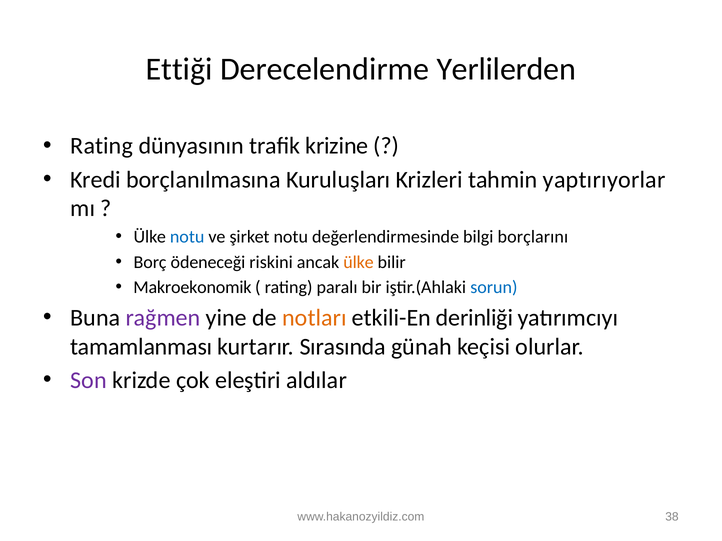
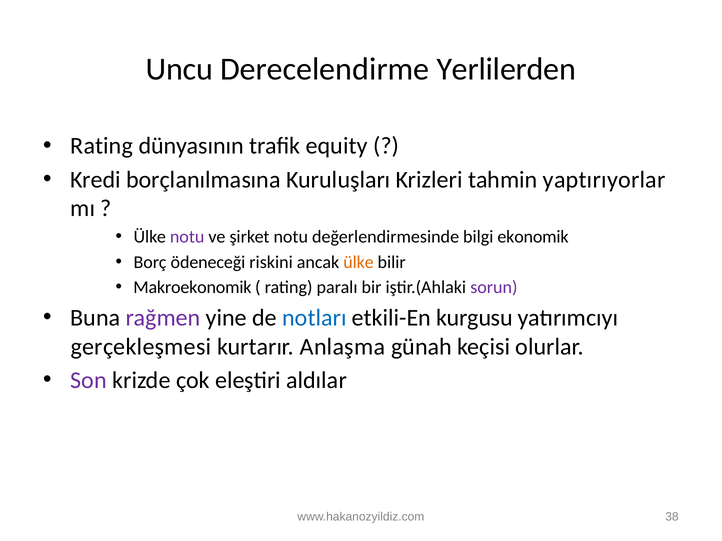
Ettiği: Ettiği -> Uncu (179, 69)
krizine: krizine -> equity (337, 146)
notu colour: blue -> purple (187, 237)
borçlarını: borçlarını -> ekonomik (533, 237)
sorun colour: blue -> purple (494, 288)
notları colour: orange -> blue (314, 318)
derinliği: derinliği -> kurgusu (475, 318)
tamamlanması: tamamlanması -> gerçekleşmesi (141, 347)
Sırasında: Sırasında -> Anlaşma (343, 347)
